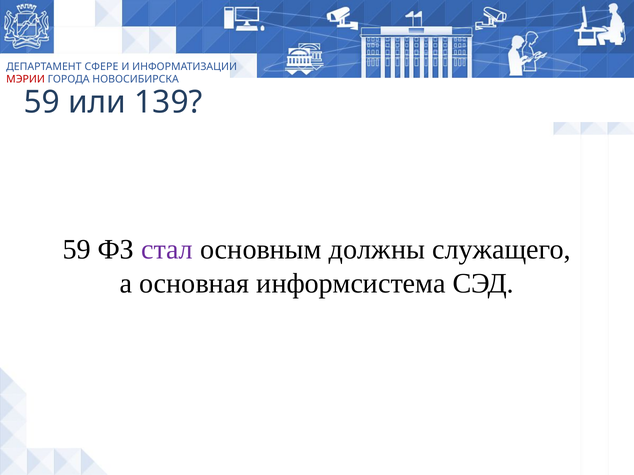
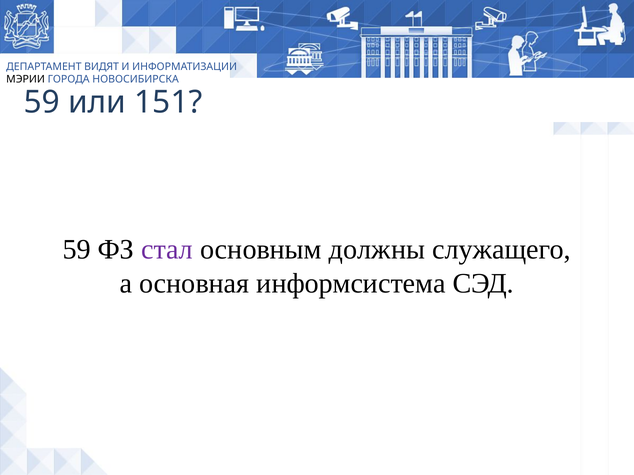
СФЕРЕ: СФЕРЕ -> ВИДЯТ (102, 67)
МЭРИИ colour: red -> black (26, 79)
139: 139 -> 151 (168, 102)
